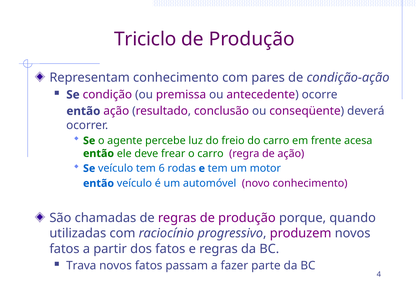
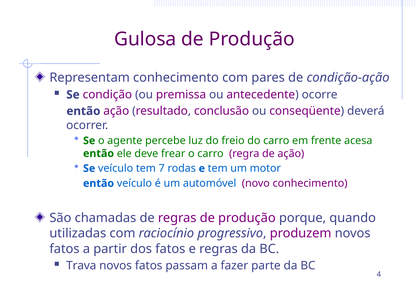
Triciclo: Triciclo -> Gulosa (145, 39)
6: 6 -> 7 (162, 168)
